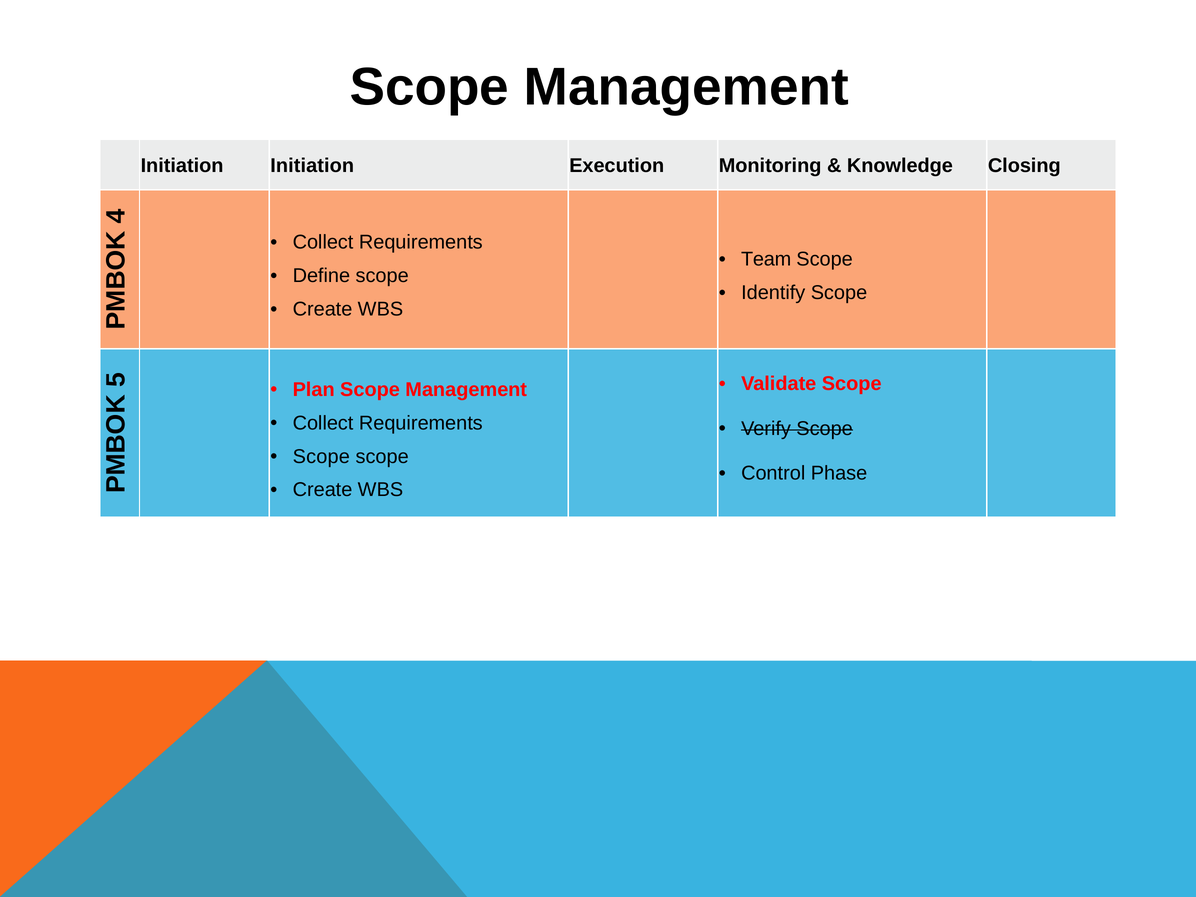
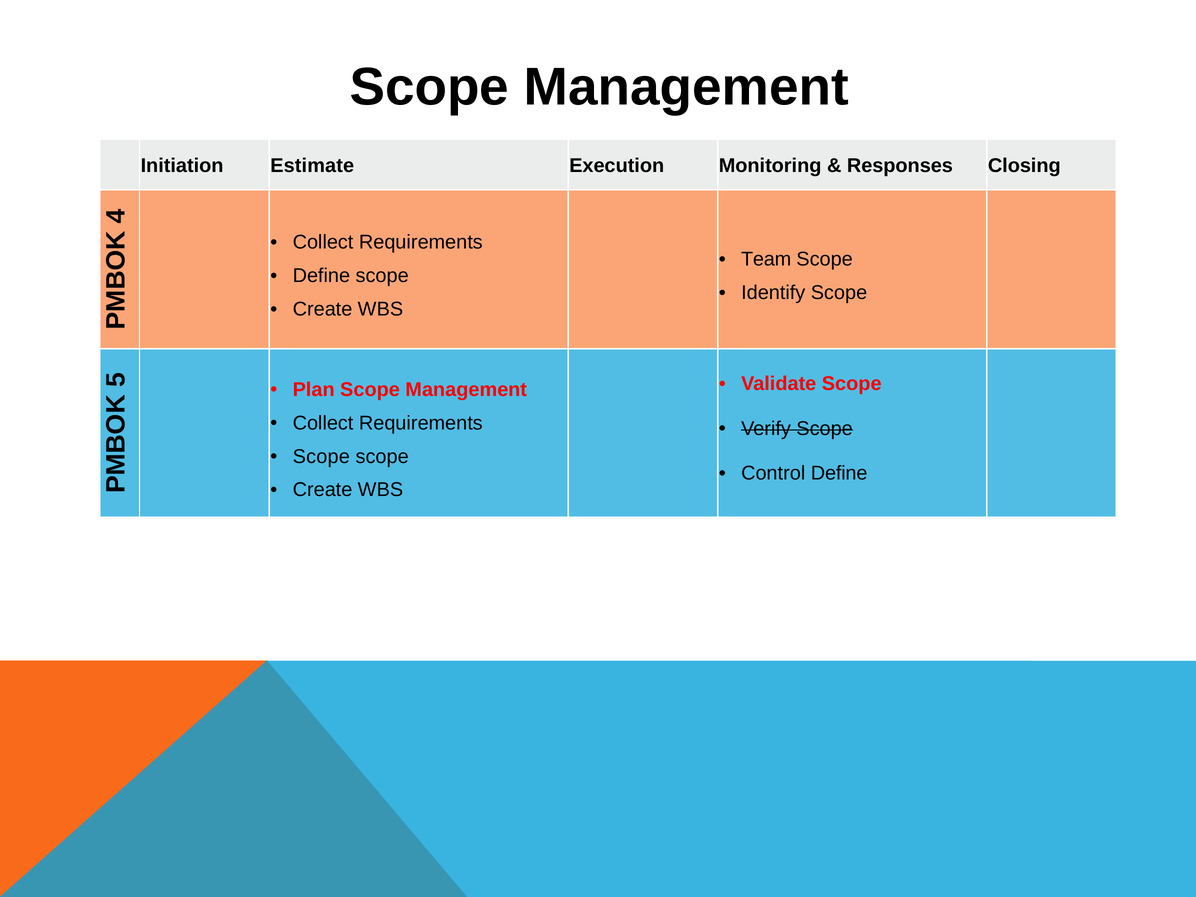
Initiation Initiation: Initiation -> Estimate (312, 166)
Knowledge: Knowledge -> Responses (900, 166)
Control Phase: Phase -> Define (839, 473)
